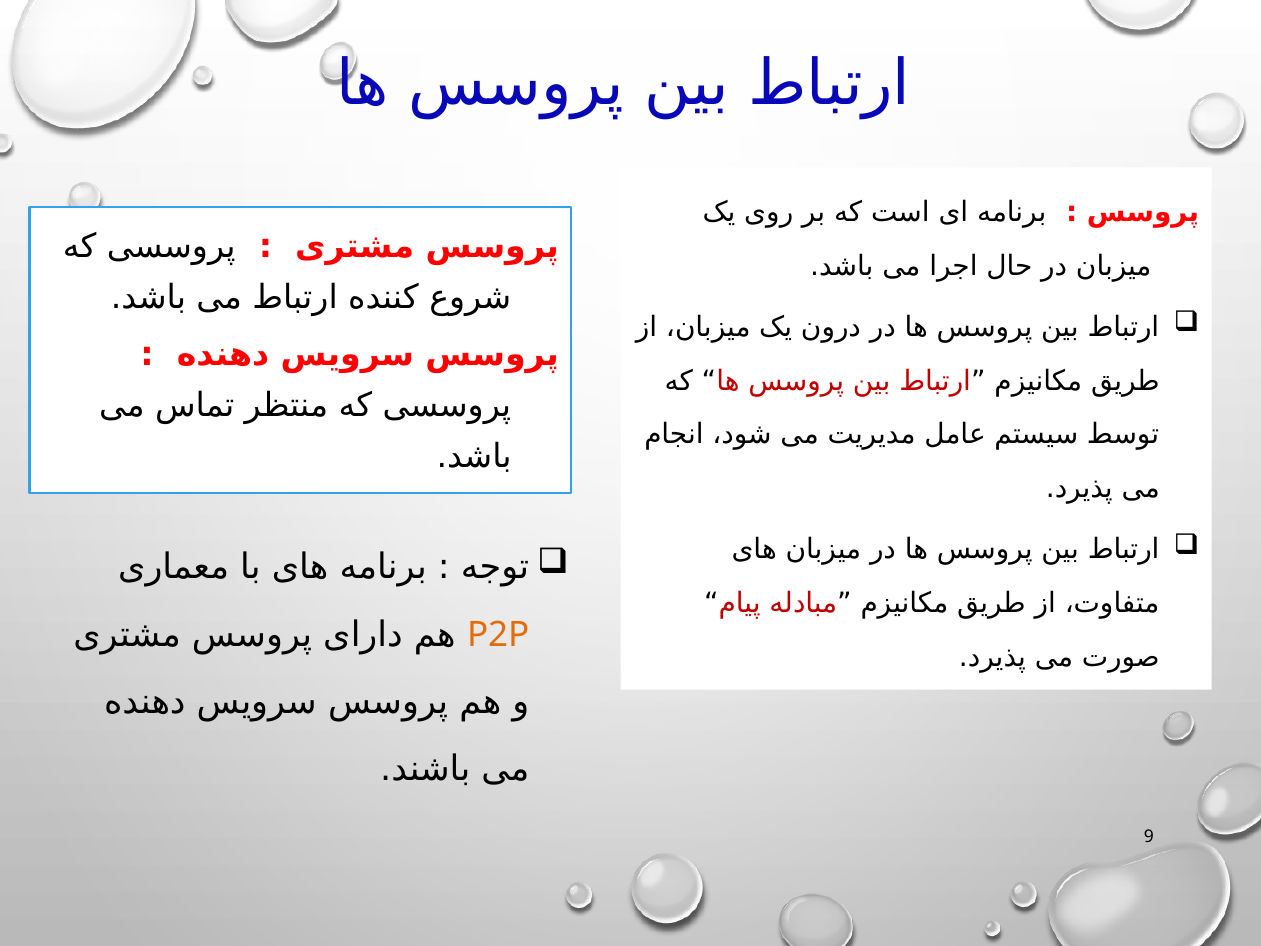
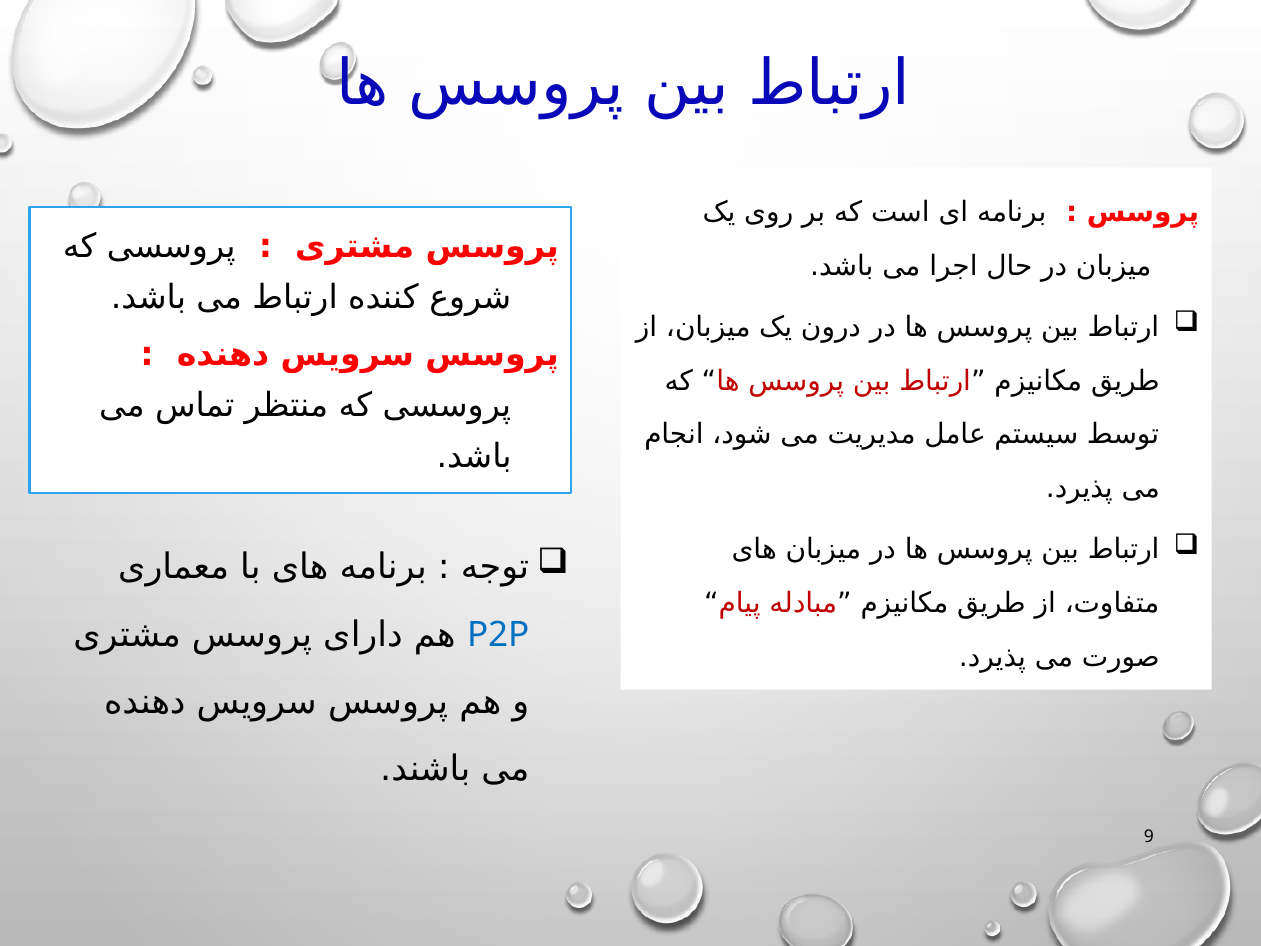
P2P colour: orange -> blue (498, 634)
